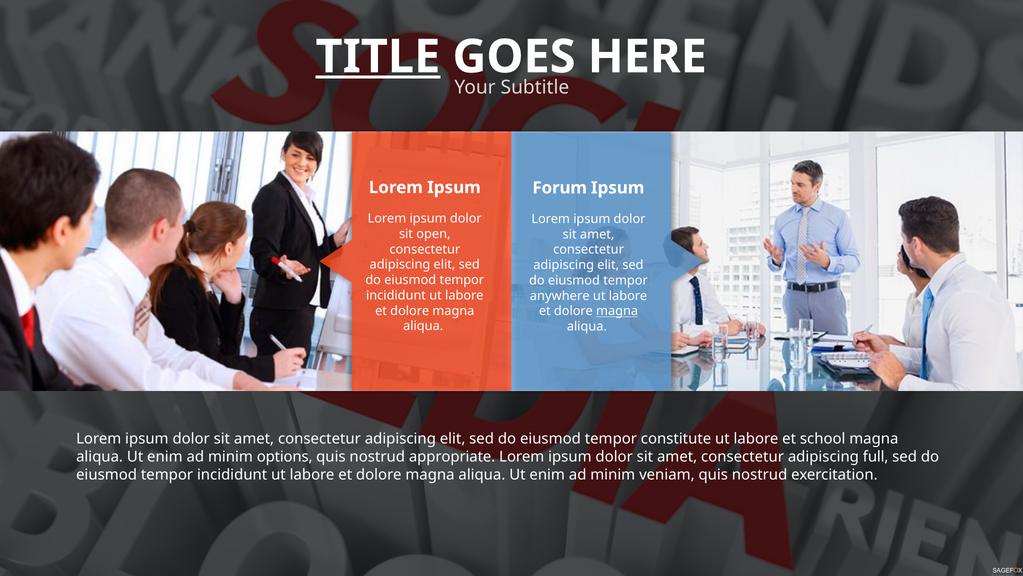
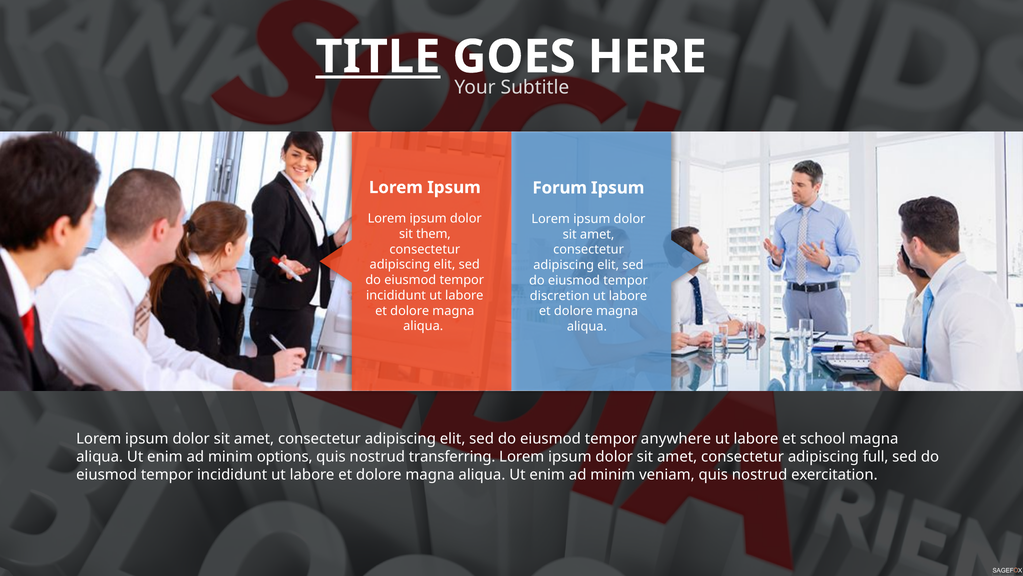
open: open -> them (433, 234)
anywhere: anywhere -> discretion (560, 296)
magna underline: present -> none (617, 311)
constitute: constitute -> anywhere (676, 439)
appropriate: appropriate -> transferring (452, 456)
